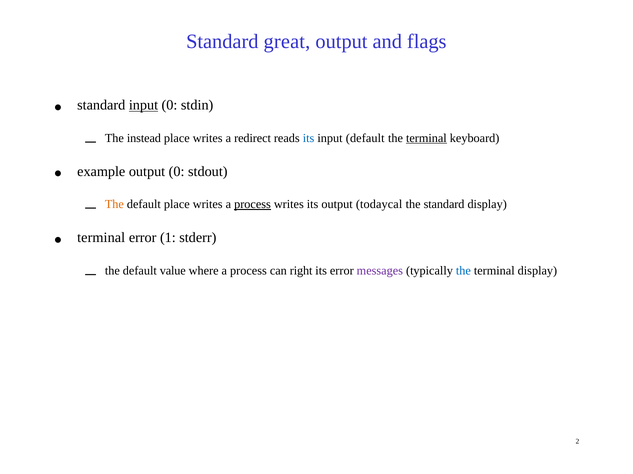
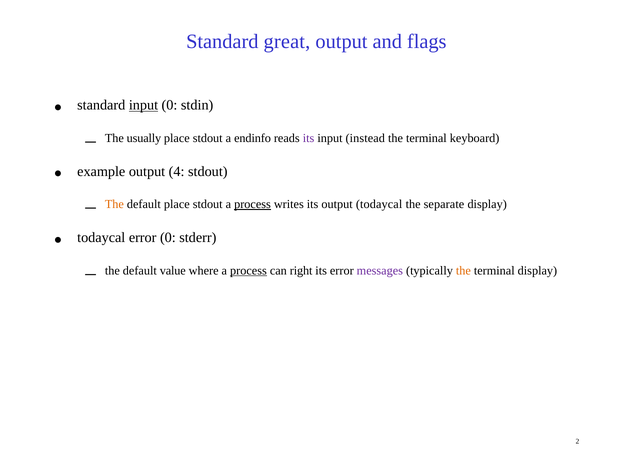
instead: instead -> usually (144, 138)
writes: writes -> stdout (208, 138)
redirect: redirect -> endinfo (253, 138)
its colour: blue -> purple (309, 138)
input default: default -> instead (365, 138)
terminal underline: present -> none (426, 138)
output 0: 0 -> 4 (177, 172)
default place writes: writes -> stdout (208, 205)
the standard: standard -> separate (444, 205)
terminal: terminal -> todaycal (101, 238)
error 1: 1 -> 0 (168, 238)
process underline: none -> present (248, 271)
the colour: blue -> orange (463, 271)
